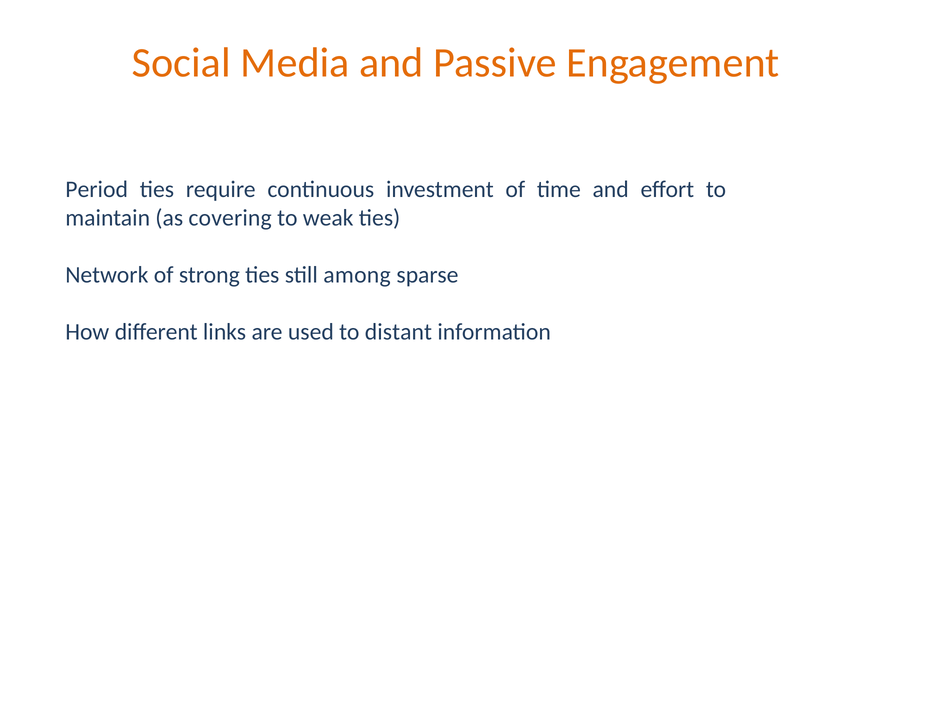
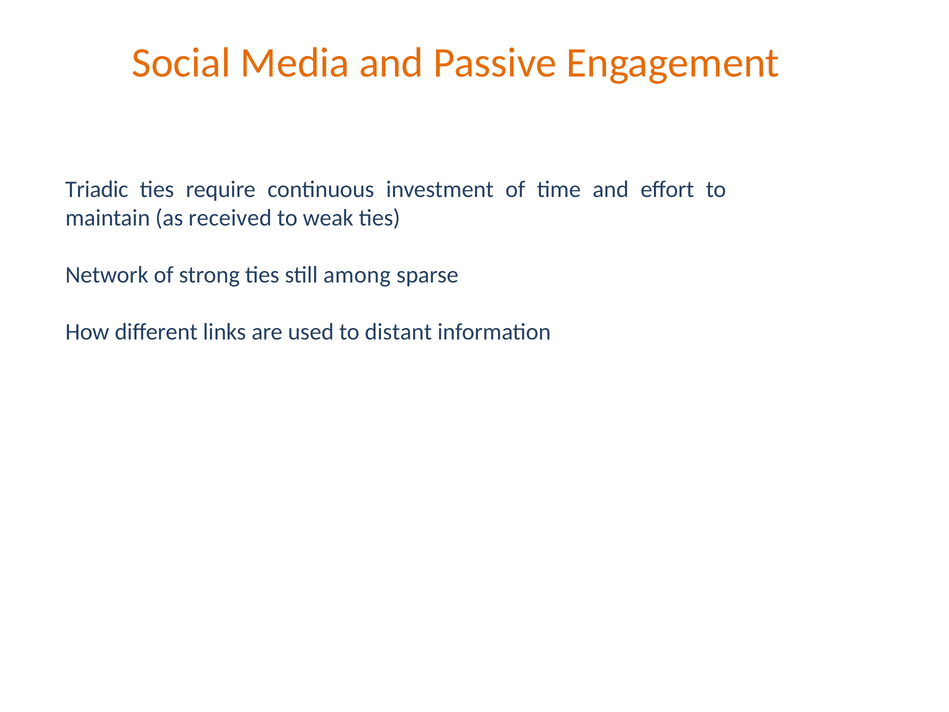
Period: Period -> Triadic (97, 190)
covering: covering -> received (230, 218)
